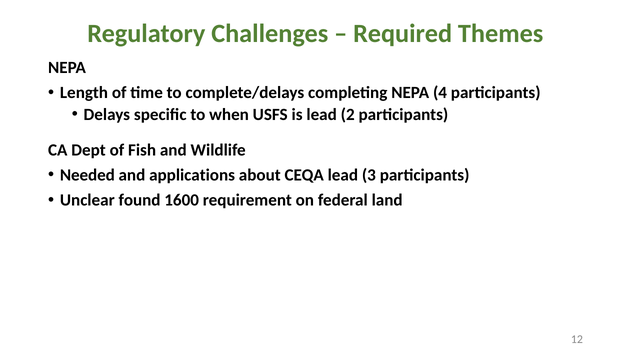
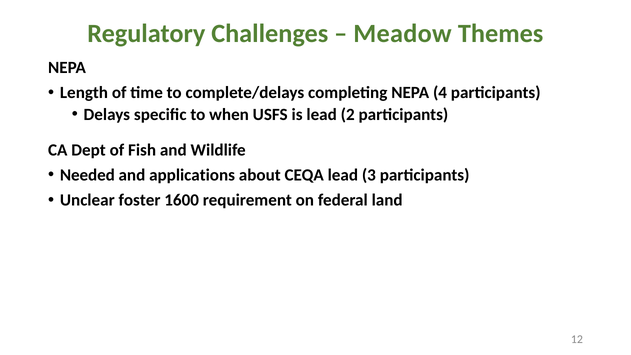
Required: Required -> Meadow (402, 34)
found: found -> foster (140, 200)
